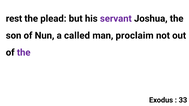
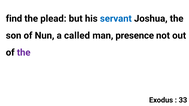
rest: rest -> find (14, 19)
servant colour: purple -> blue (116, 19)
proclaim: proclaim -> presence (135, 36)
